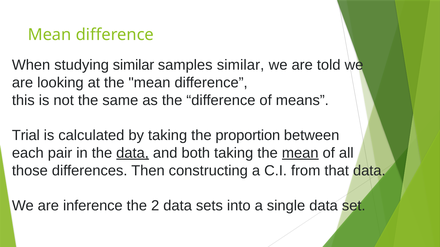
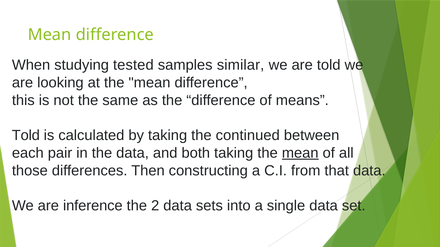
studying similar: similar -> tested (133, 65)
Trial: Trial -> Told (26, 136)
proportion: proportion -> continued (248, 136)
data underline: present -> none (133, 153)
